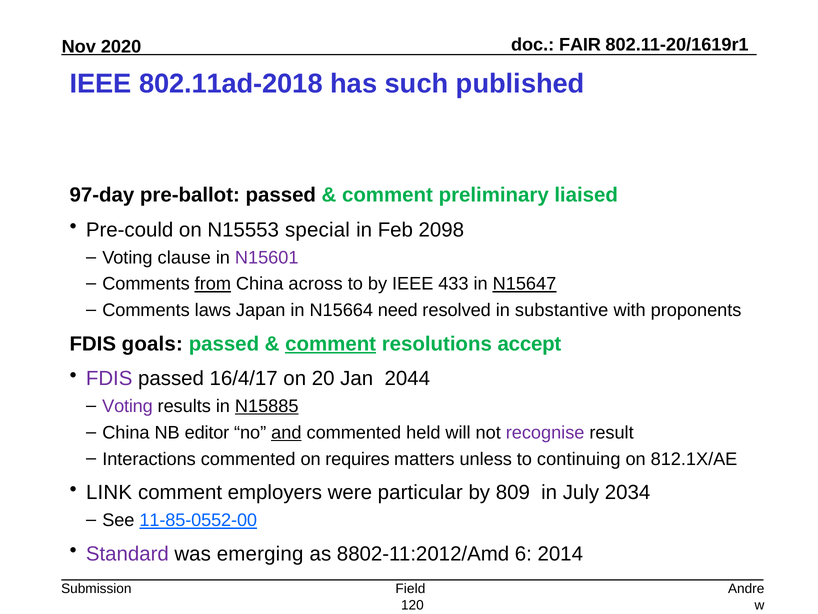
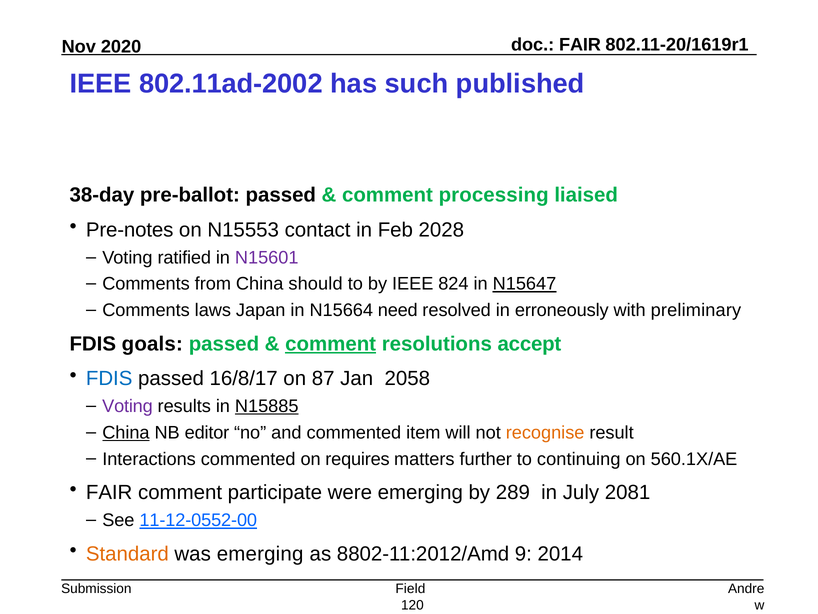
802.11ad-2018: 802.11ad-2018 -> 802.11ad-2002 (231, 84)
97-day: 97-day -> 38-day (102, 195)
preliminary: preliminary -> processing (494, 195)
Pre-could: Pre-could -> Pre-notes (130, 230)
special: special -> contact (318, 230)
2098: 2098 -> 2028 (441, 230)
clause: clause -> ratified (184, 257)
from underline: present -> none (213, 284)
across: across -> should (316, 284)
433: 433 -> 824 (453, 284)
substantive: substantive -> erroneously (562, 310)
proponents: proponents -> preliminary (696, 310)
FDIS colour: purple -> blue (109, 378)
16/4/17: 16/4/17 -> 16/8/17 (244, 378)
20: 20 -> 87 (323, 378)
2044: 2044 -> 2058 (407, 378)
China underline: none -> present (126, 432)
and underline: present -> none (286, 432)
held: held -> item (423, 432)
recognise colour: purple -> orange (545, 432)
unless: unless -> further (486, 459)
812.1X/AE: 812.1X/AE -> 560.1X/AE (694, 459)
LINK: LINK -> FAIR (109, 492)
employers: employers -> participate (275, 492)
were particular: particular -> emerging (420, 492)
809: 809 -> 289 (513, 492)
2034: 2034 -> 2081 (628, 492)
11-85-0552-00: 11-85-0552-00 -> 11-12-0552-00 (198, 520)
Standard colour: purple -> orange (127, 553)
6: 6 -> 9 (523, 553)
